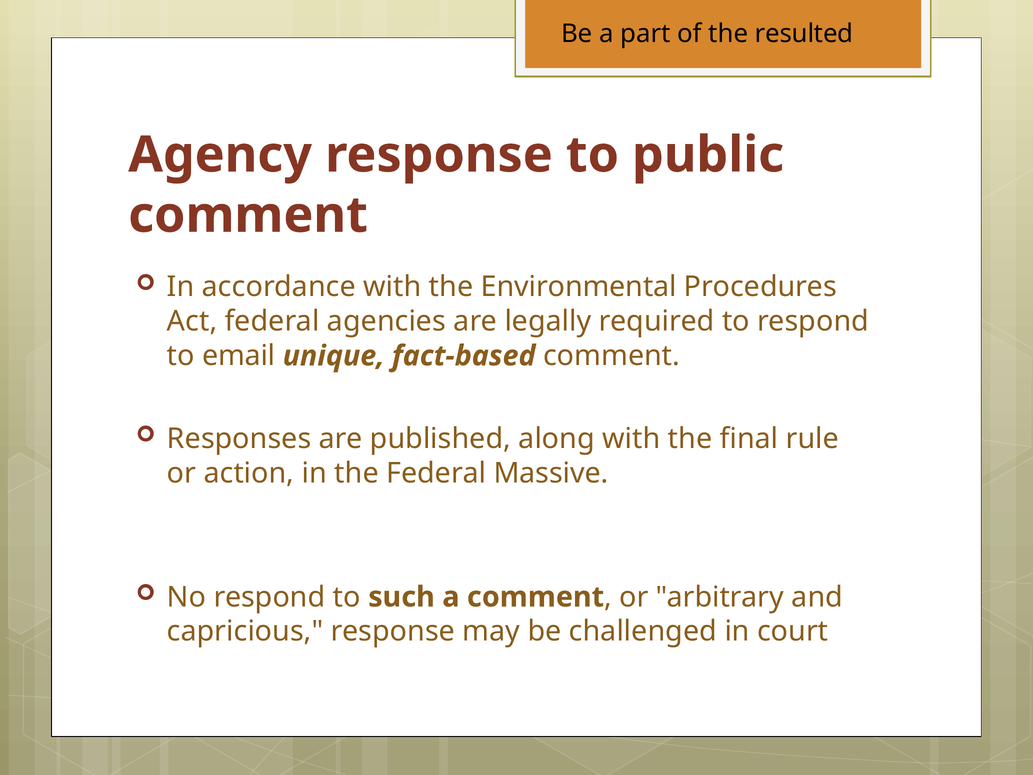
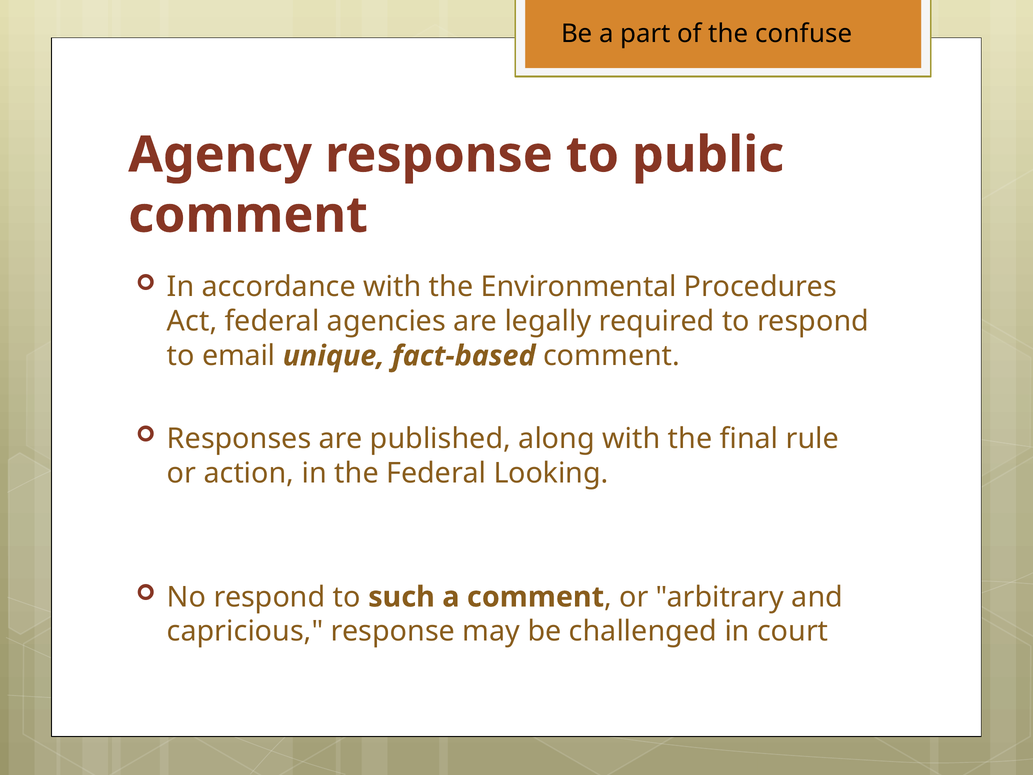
resulted: resulted -> confuse (804, 33)
Massive: Massive -> Looking (551, 473)
